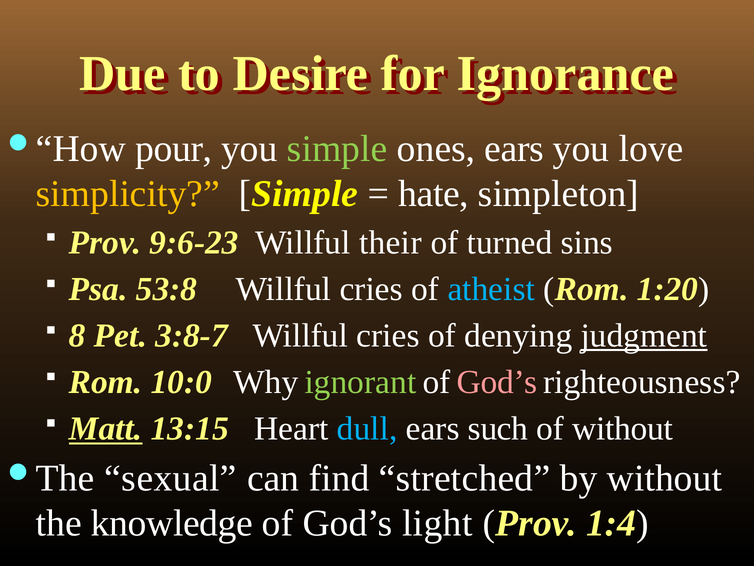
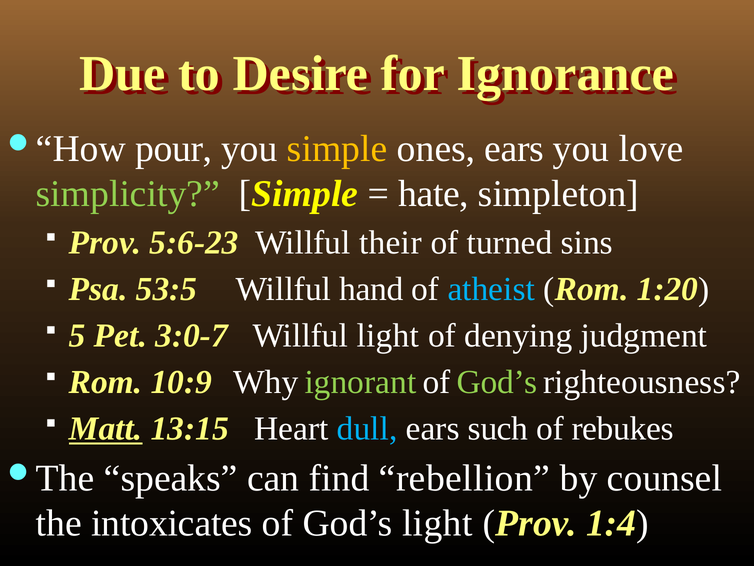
simple colour: light green -> yellow (337, 148)
simplicity colour: yellow -> light green (128, 194)
9:6-23: 9:6-23 -> 5:6-23 (194, 242)
53:8: 53:8 -> 53:5 (167, 289)
cries: cries -> hand (371, 289)
8: 8 -> 5 (77, 335)
3:8-7: 3:8-7 -> 3:0-7 (192, 335)
cries: cries -> light (388, 335)
judgment underline: present -> none (644, 335)
10:0: 10:0 -> 10:9 (181, 382)
God’s colour: pink -> light green (497, 382)
of without: without -> rebukes (623, 428)
sexual: sexual -> speaks (171, 478)
stretched: stretched -> rebellion (464, 478)
by without: without -> counsel (665, 478)
knowledge: knowledge -> intoxicates (172, 523)
